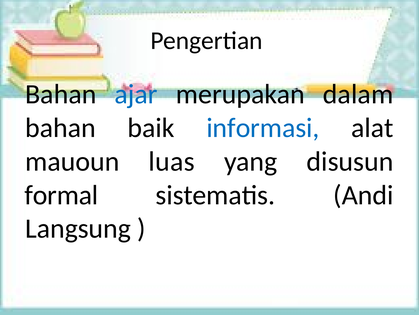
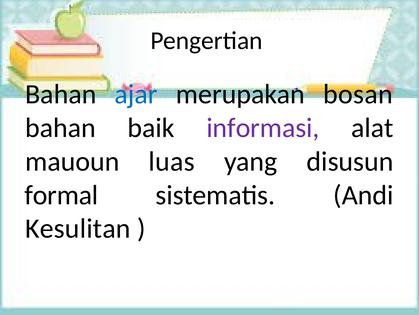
dalam: dalam -> bosan (358, 94)
informasi colour: blue -> purple (263, 128)
Langsung: Langsung -> Kesulitan (78, 228)
